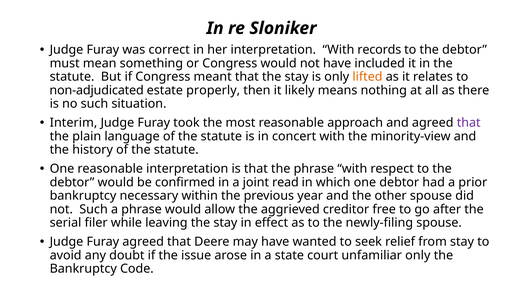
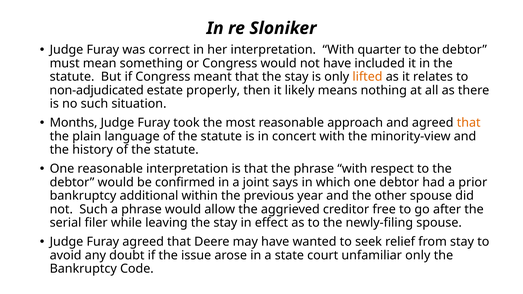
records: records -> quarter (379, 50)
Interim: Interim -> Months (74, 123)
that colour: purple -> orange (469, 123)
read: read -> says (285, 182)
necessary: necessary -> additional (149, 196)
